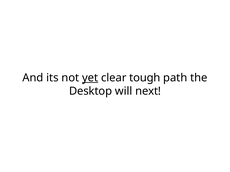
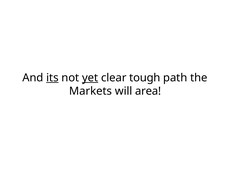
its underline: none -> present (52, 78)
Desktop: Desktop -> Markets (91, 91)
next: next -> area (148, 91)
